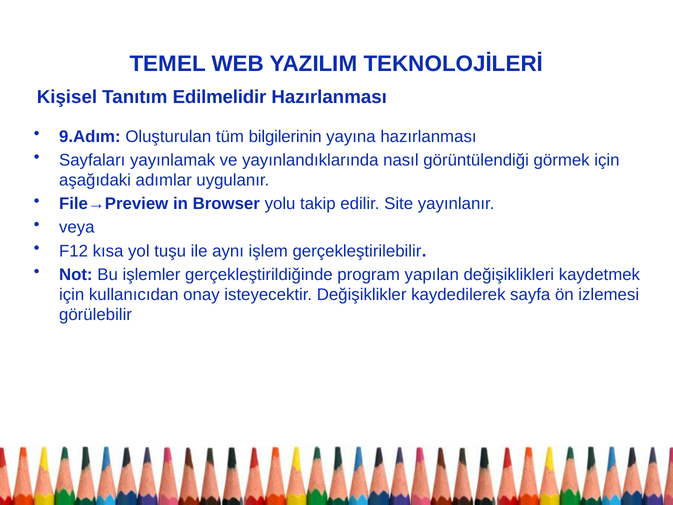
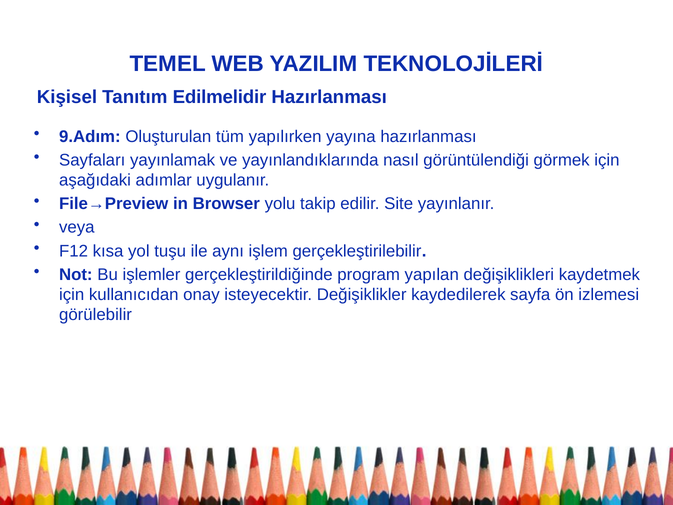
bilgilerinin: bilgilerinin -> yapılırken (285, 136)
